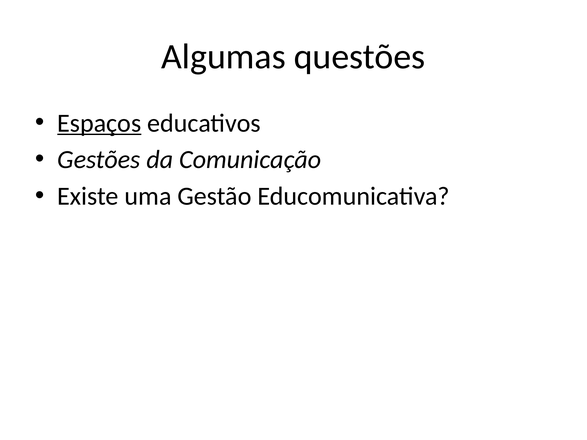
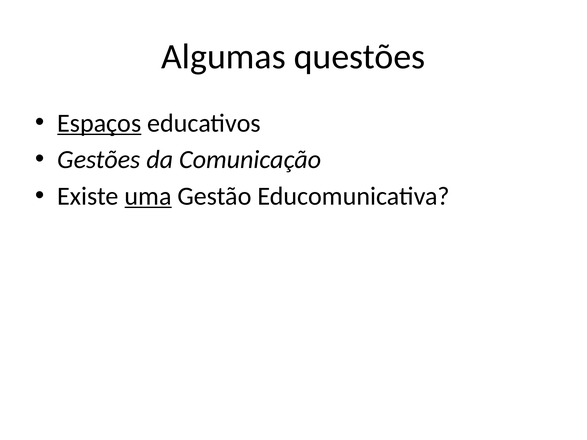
uma underline: none -> present (148, 196)
